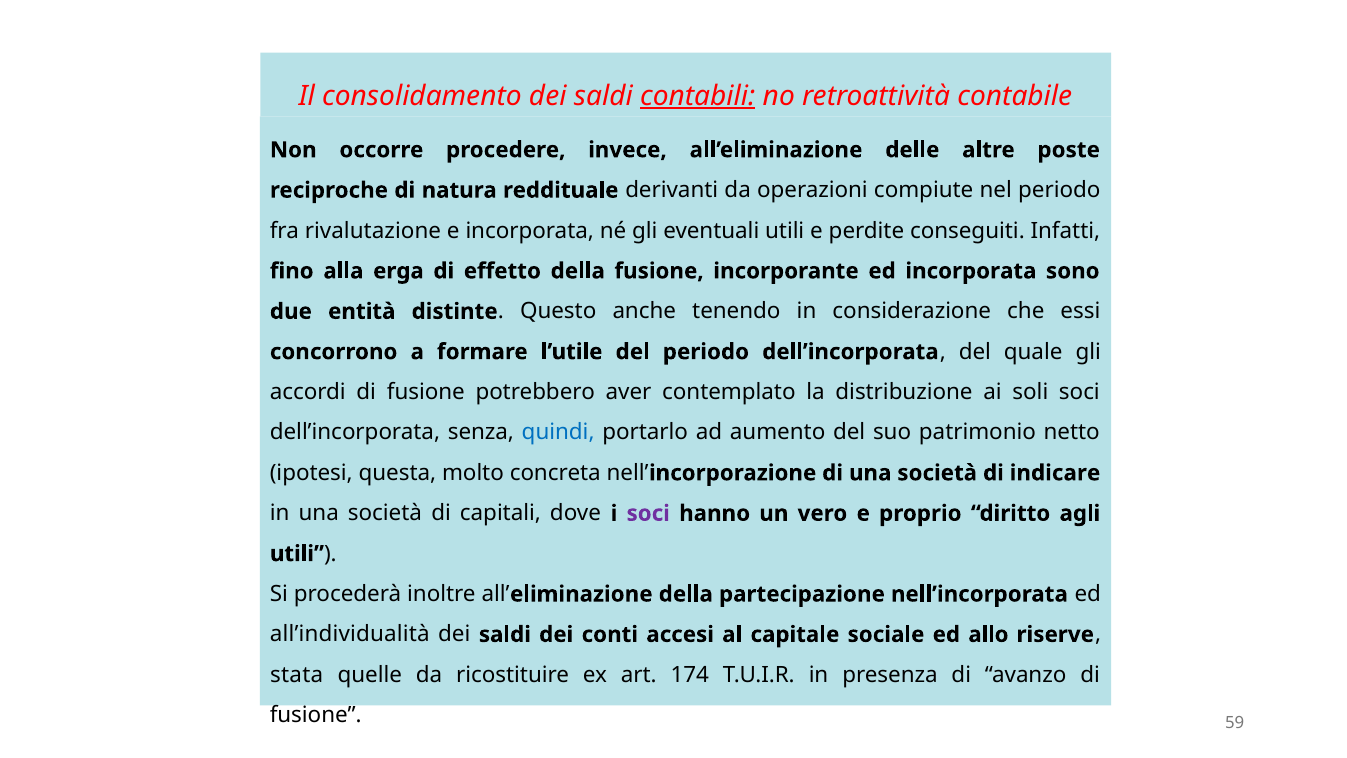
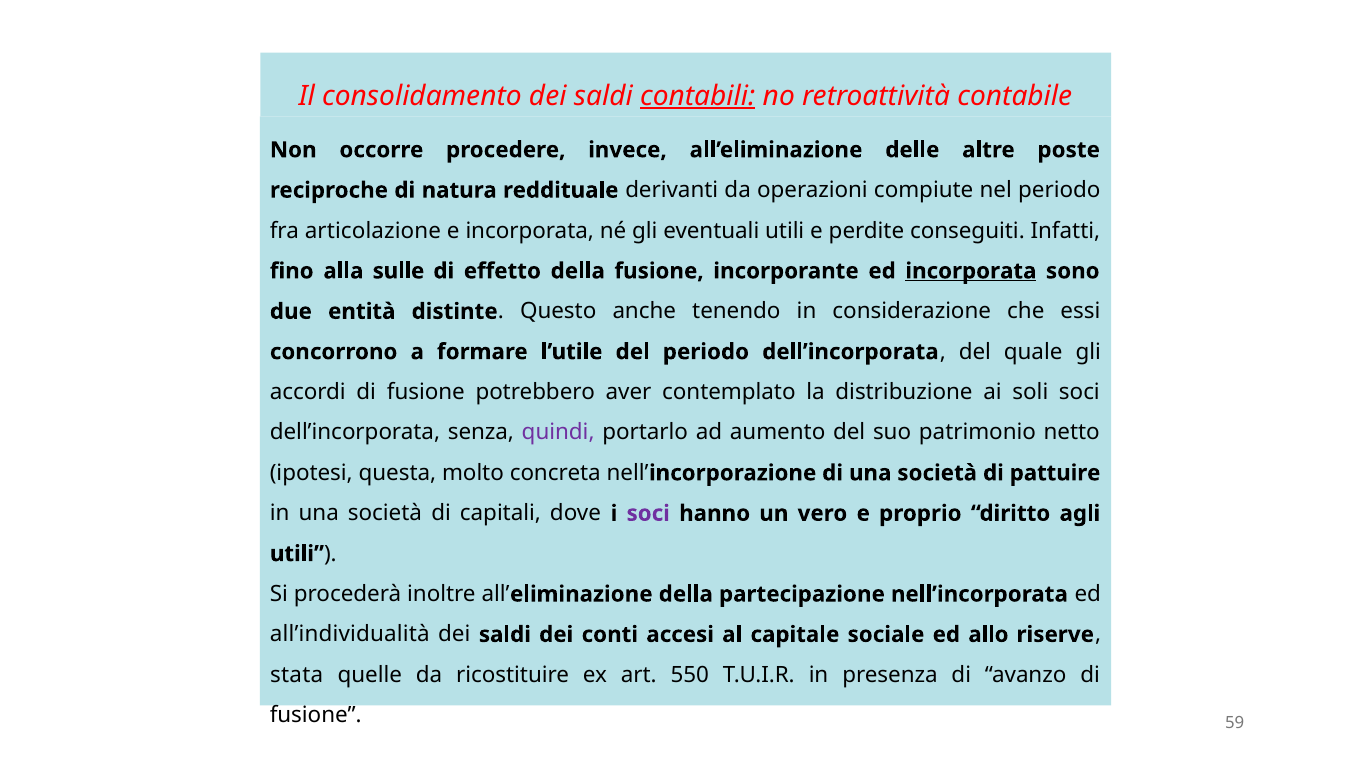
rivalutazione: rivalutazione -> articolazione (373, 231)
erga: erga -> sulle (398, 271)
incorporata underline: none -> present (971, 271)
quindi colour: blue -> purple (558, 432)
indicare: indicare -> pattuire (1055, 473)
174: 174 -> 550 (690, 675)
